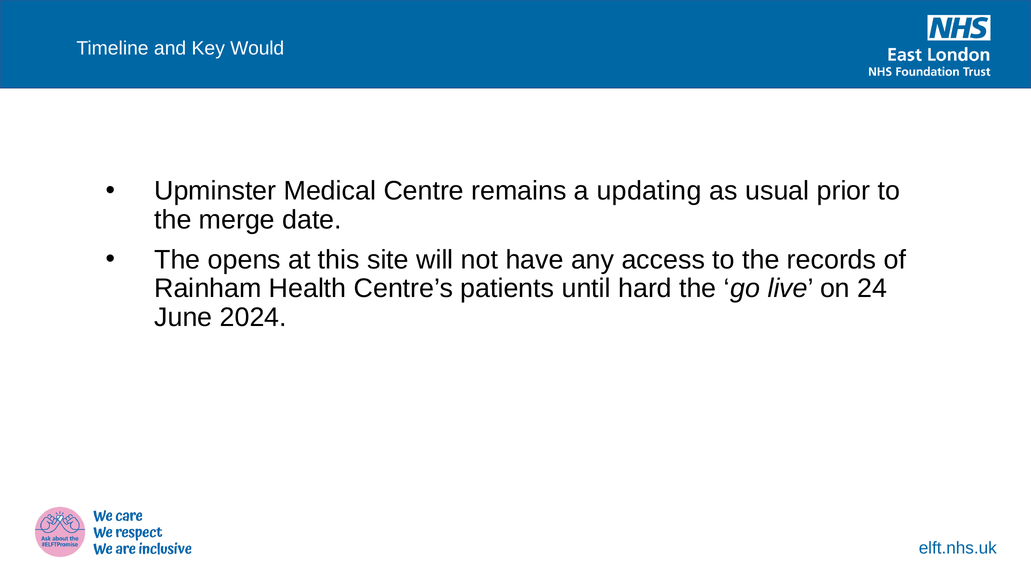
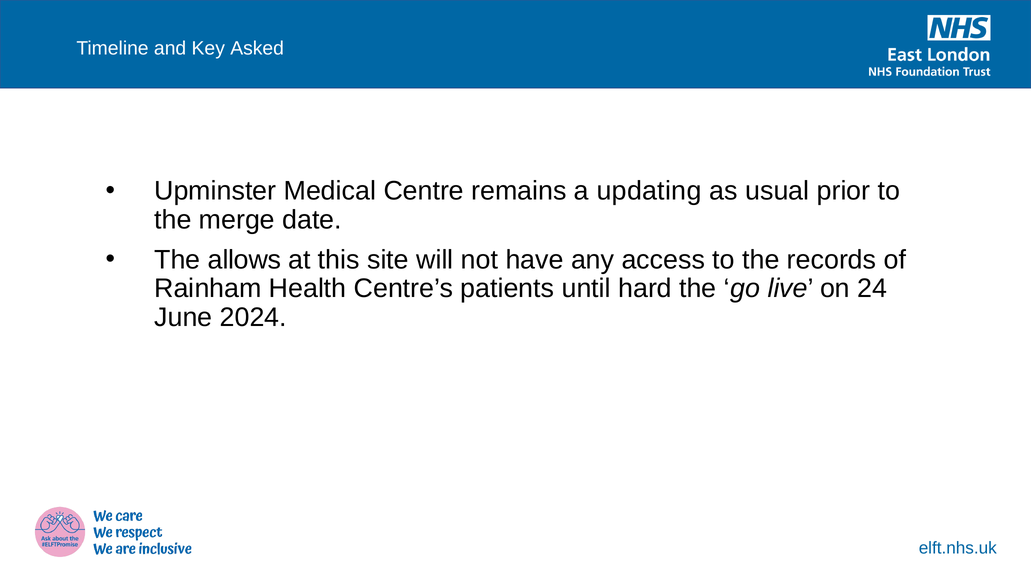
Would: Would -> Asked (257, 48)
opens: opens -> allows (244, 260)
